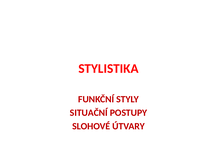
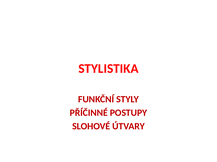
SITUAČNÍ: SITUAČNÍ -> PŘÍČINNÉ (89, 113)
